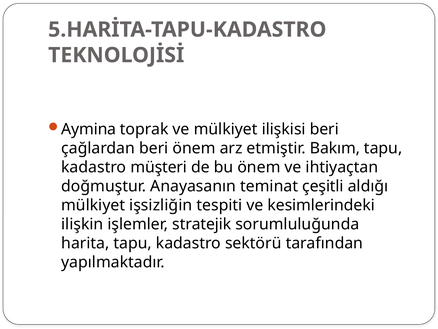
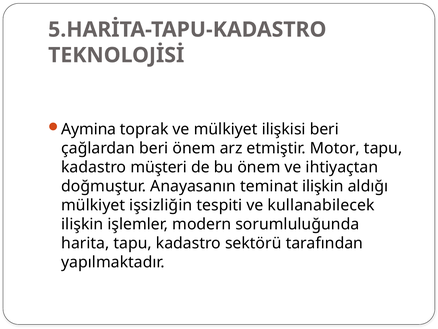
Bakım: Bakım -> Motor (335, 148)
teminat çeşitli: çeşitli -> ilişkin (323, 186)
kesimlerindeki: kesimlerindeki -> kullanabilecek (321, 205)
stratejik: stratejik -> modern (202, 224)
